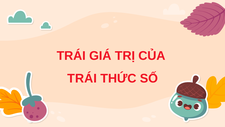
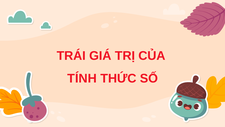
TRÁI: TRÁI -> TÍNH (82, 78)
